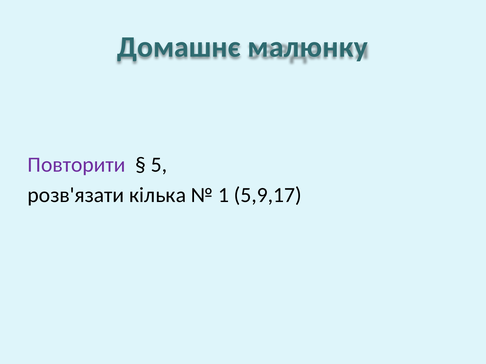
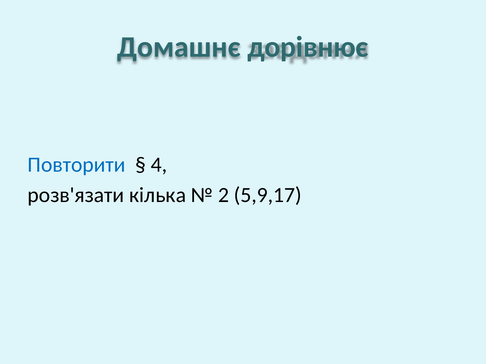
малюнку: малюнку -> дорівнює (308, 47)
Повторити colour: purple -> blue (77, 165)
5: 5 -> 4 (159, 165)
1: 1 -> 2 (223, 195)
